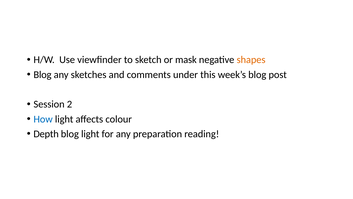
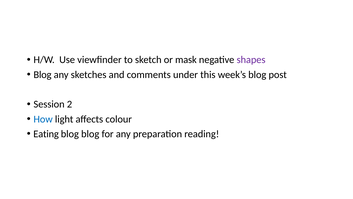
shapes colour: orange -> purple (251, 60)
Depth: Depth -> Eating (46, 134)
blog light: light -> blog (90, 134)
